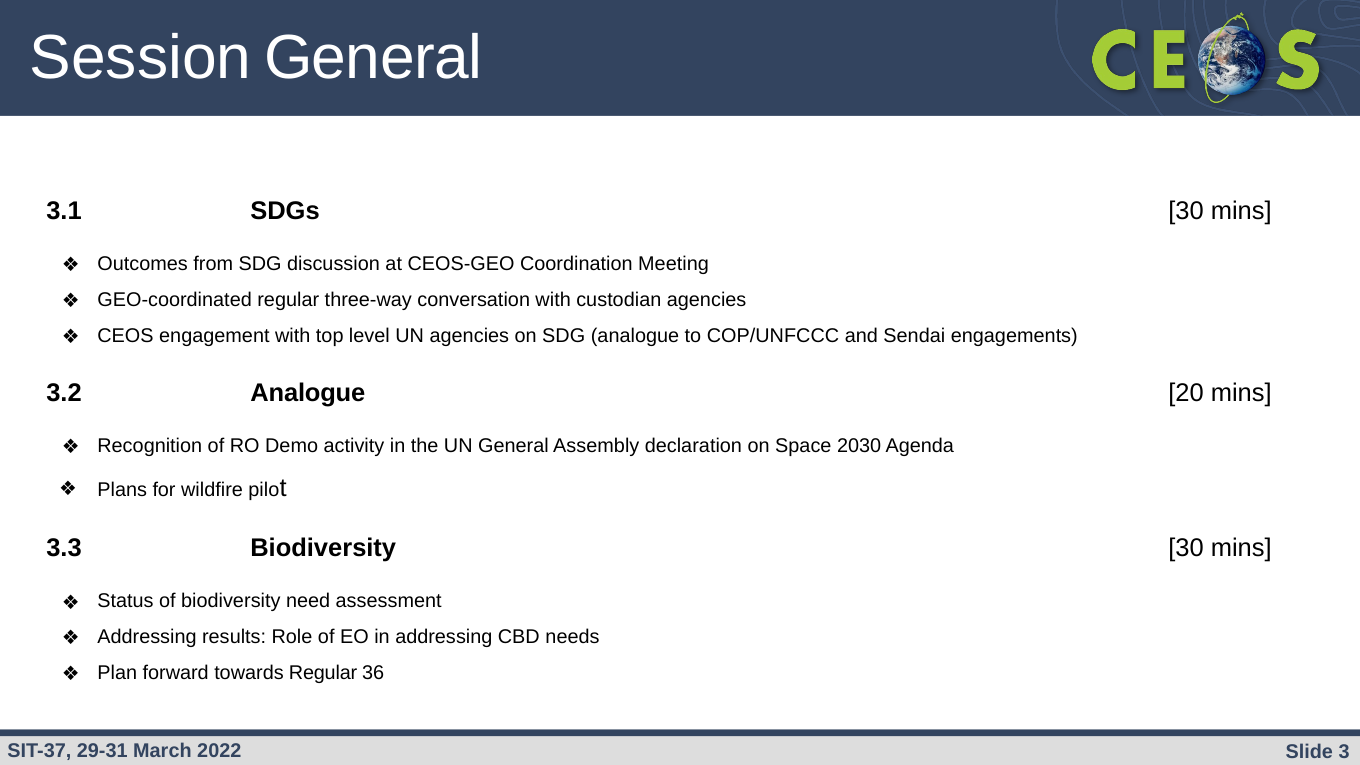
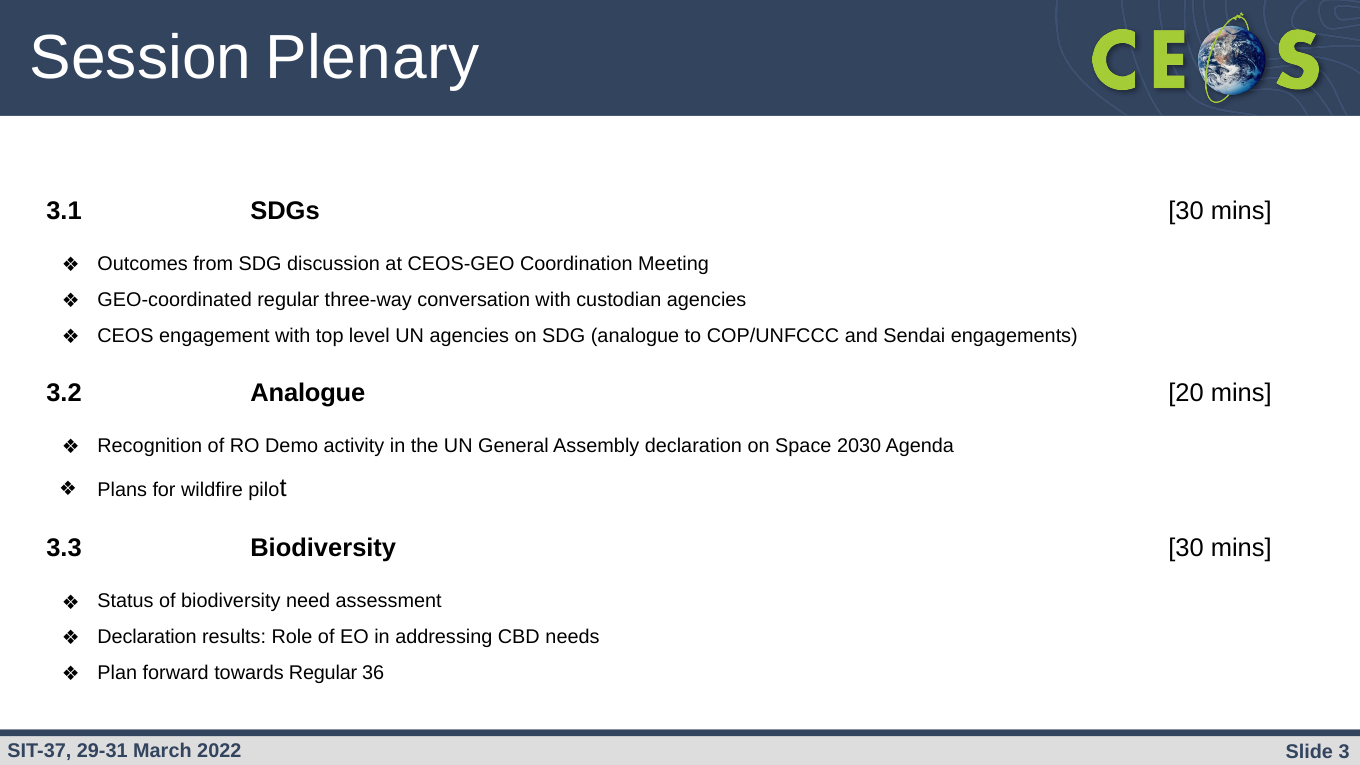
Session General: General -> Plenary (373, 58)
Addressing: Addressing -> Declaration (147, 637)
